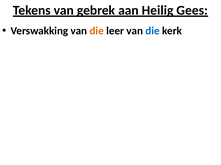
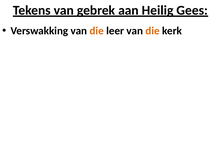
die colour: blue -> orange (153, 31)
